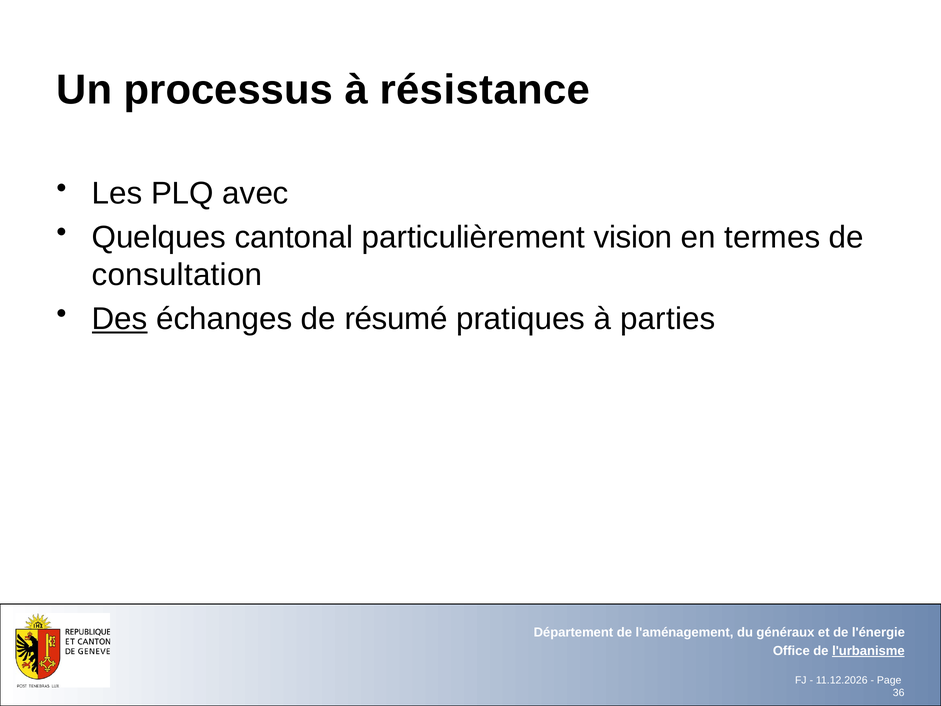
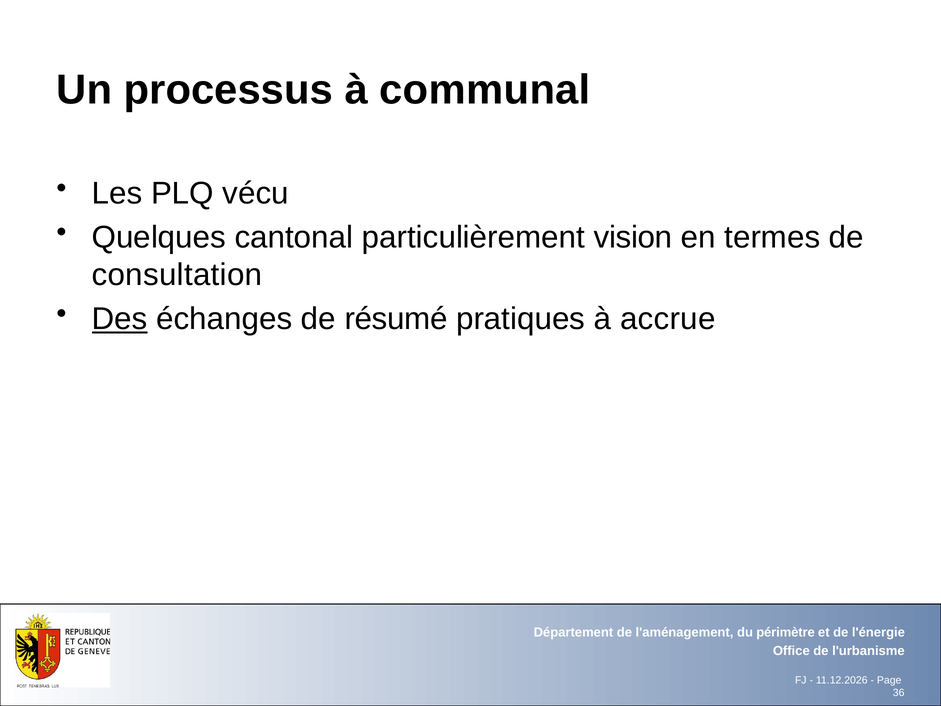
résistance: résistance -> communal (485, 90)
avec: avec -> vécu (256, 193)
parties: parties -> accrue (668, 319)
généraux: généraux -> périmètre (786, 632)
l'urbanisme underline: present -> none (868, 651)
